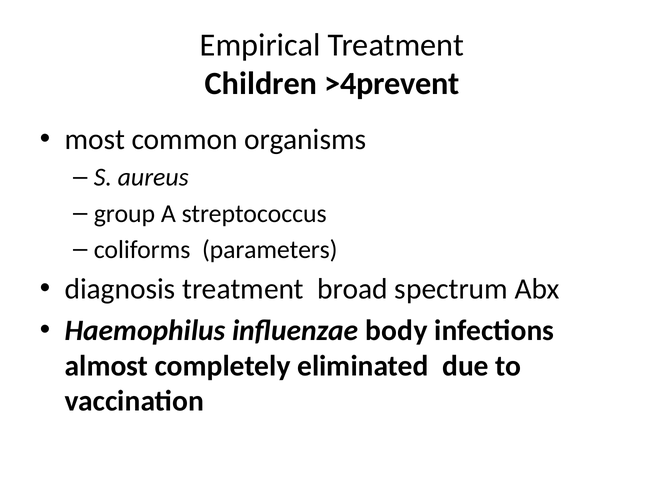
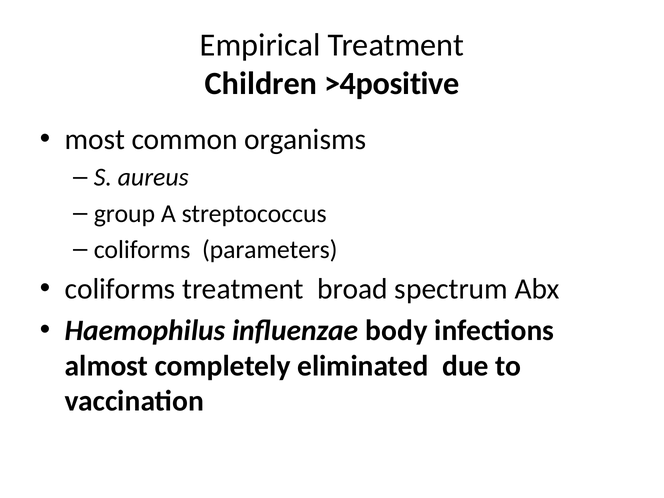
>4prevent: >4prevent -> >4positive (392, 84)
diagnosis: diagnosis -> coliforms (120, 289)
